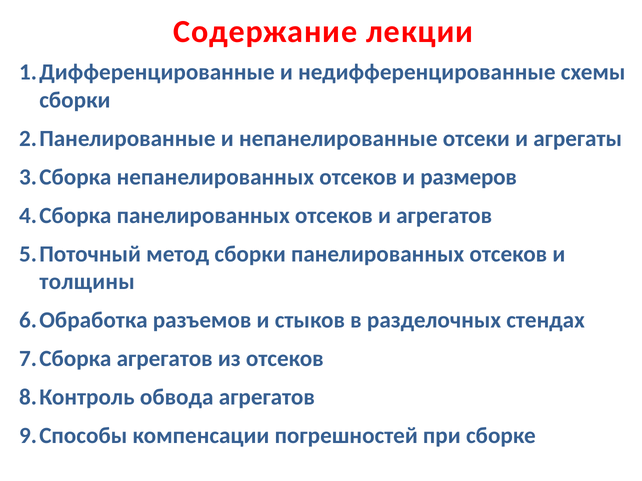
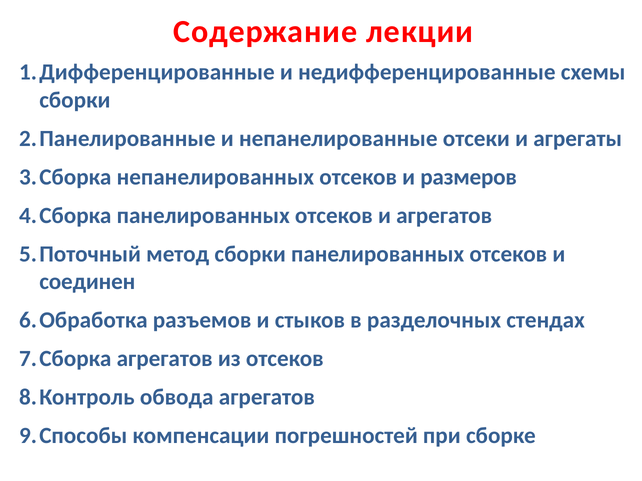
толщины: толщины -> соединен (87, 282)
